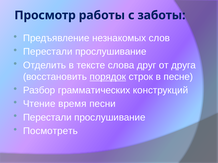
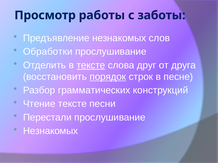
Перестали: Перестали -> Обработки (48, 52)
тексте underline: none -> present (91, 65)
Чтение время: время -> тексте (72, 104)
Посмотреть: Посмотреть -> Незнакомых (51, 131)
